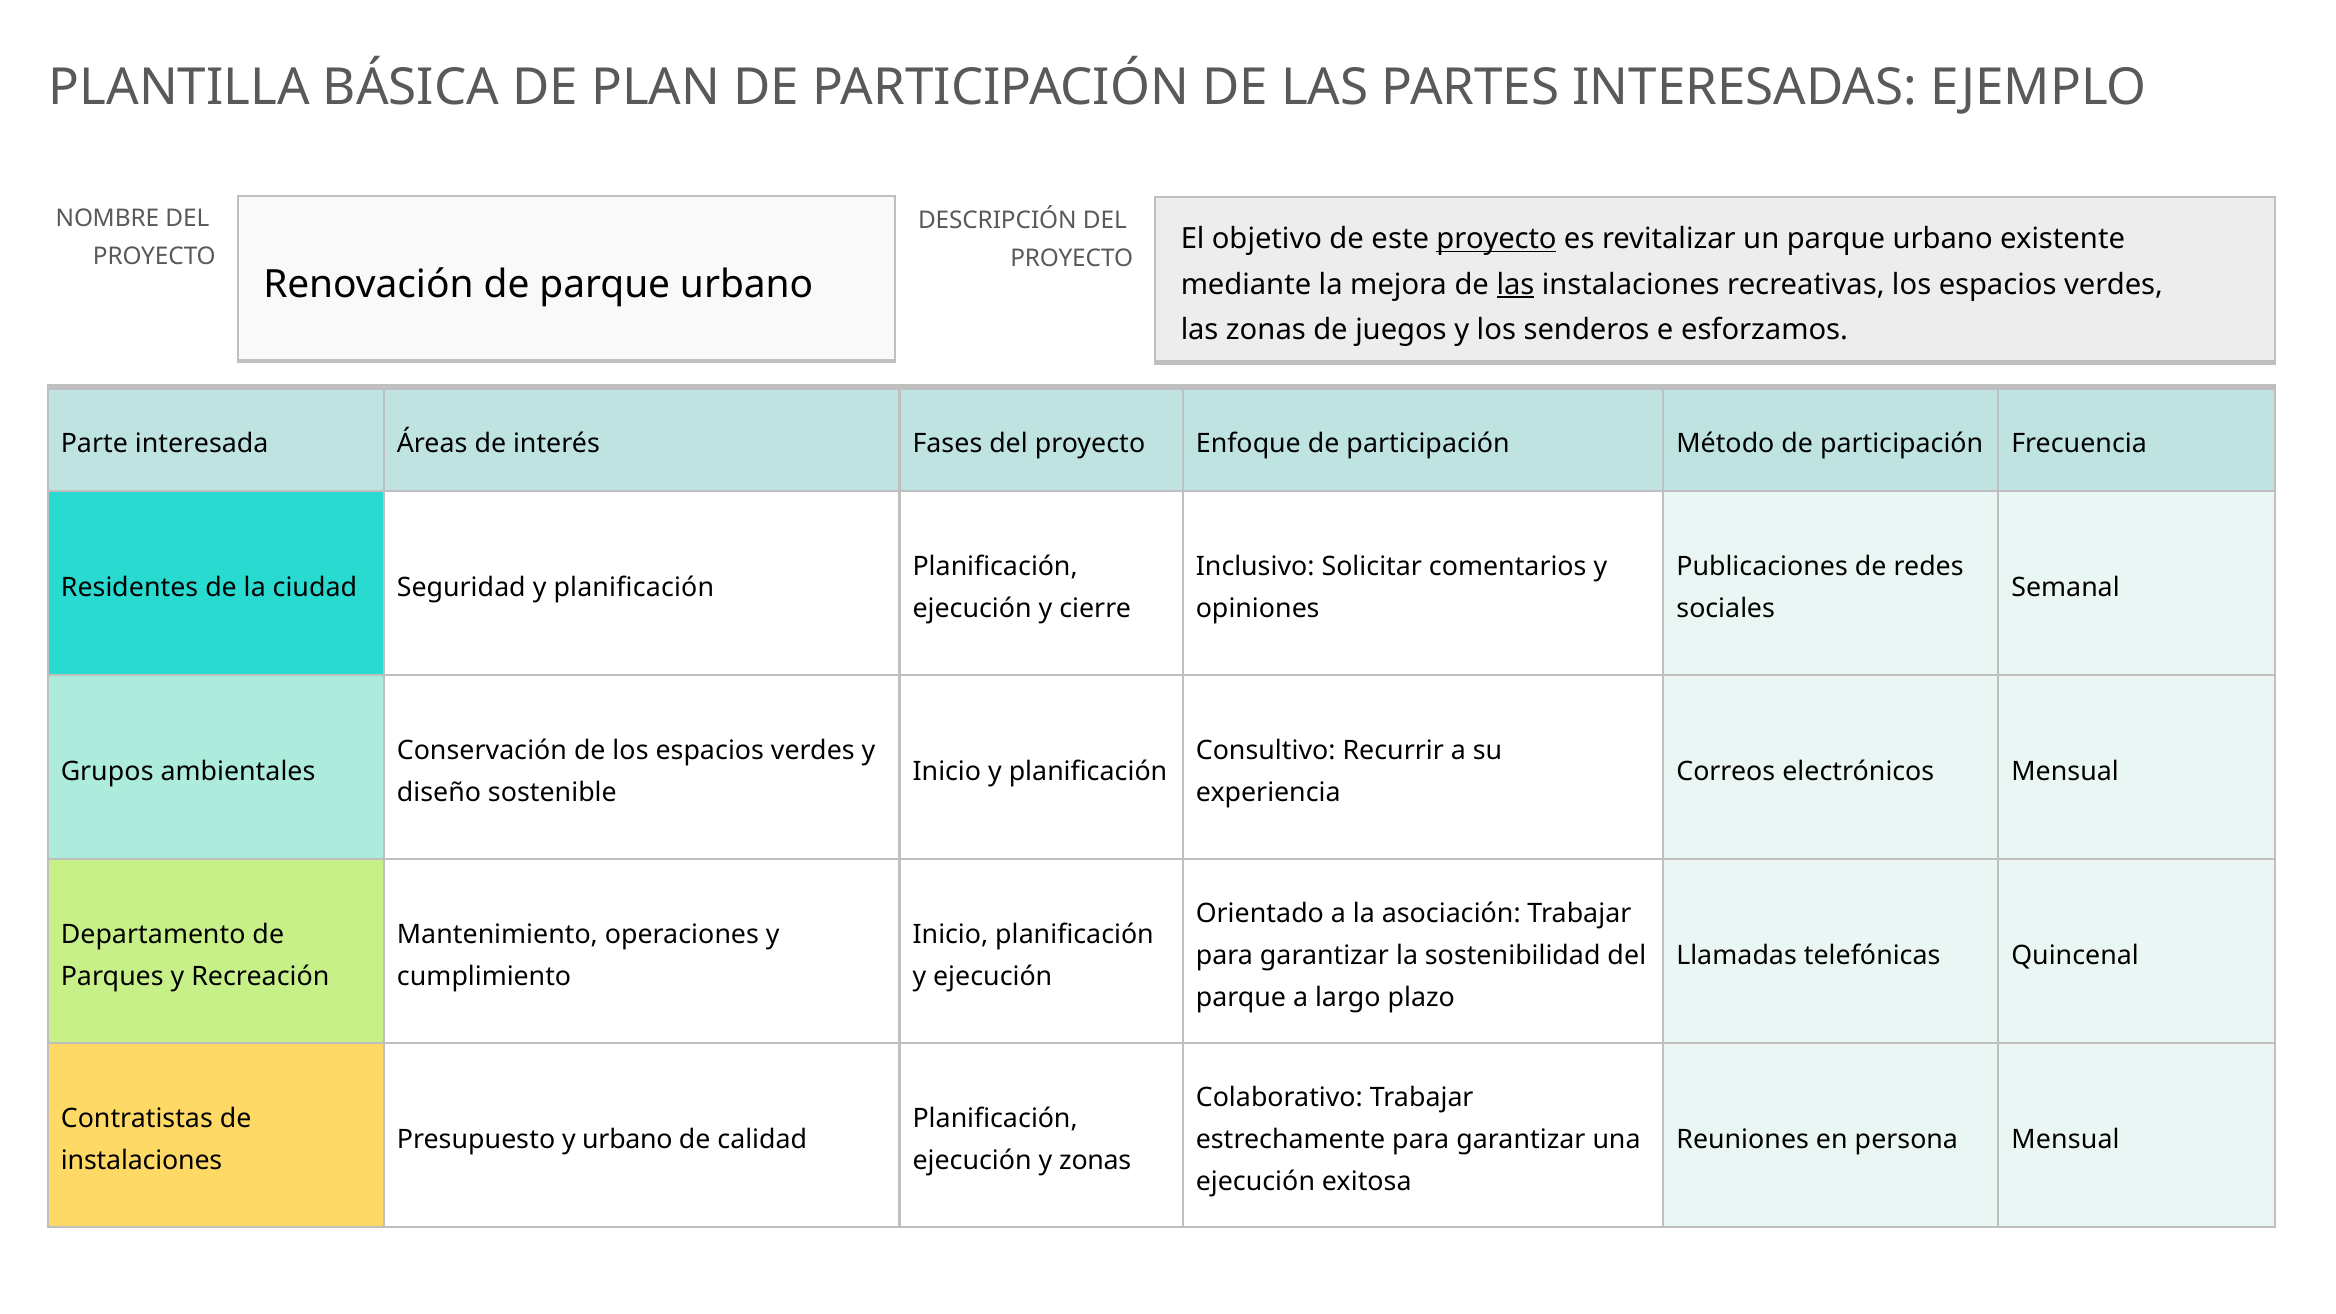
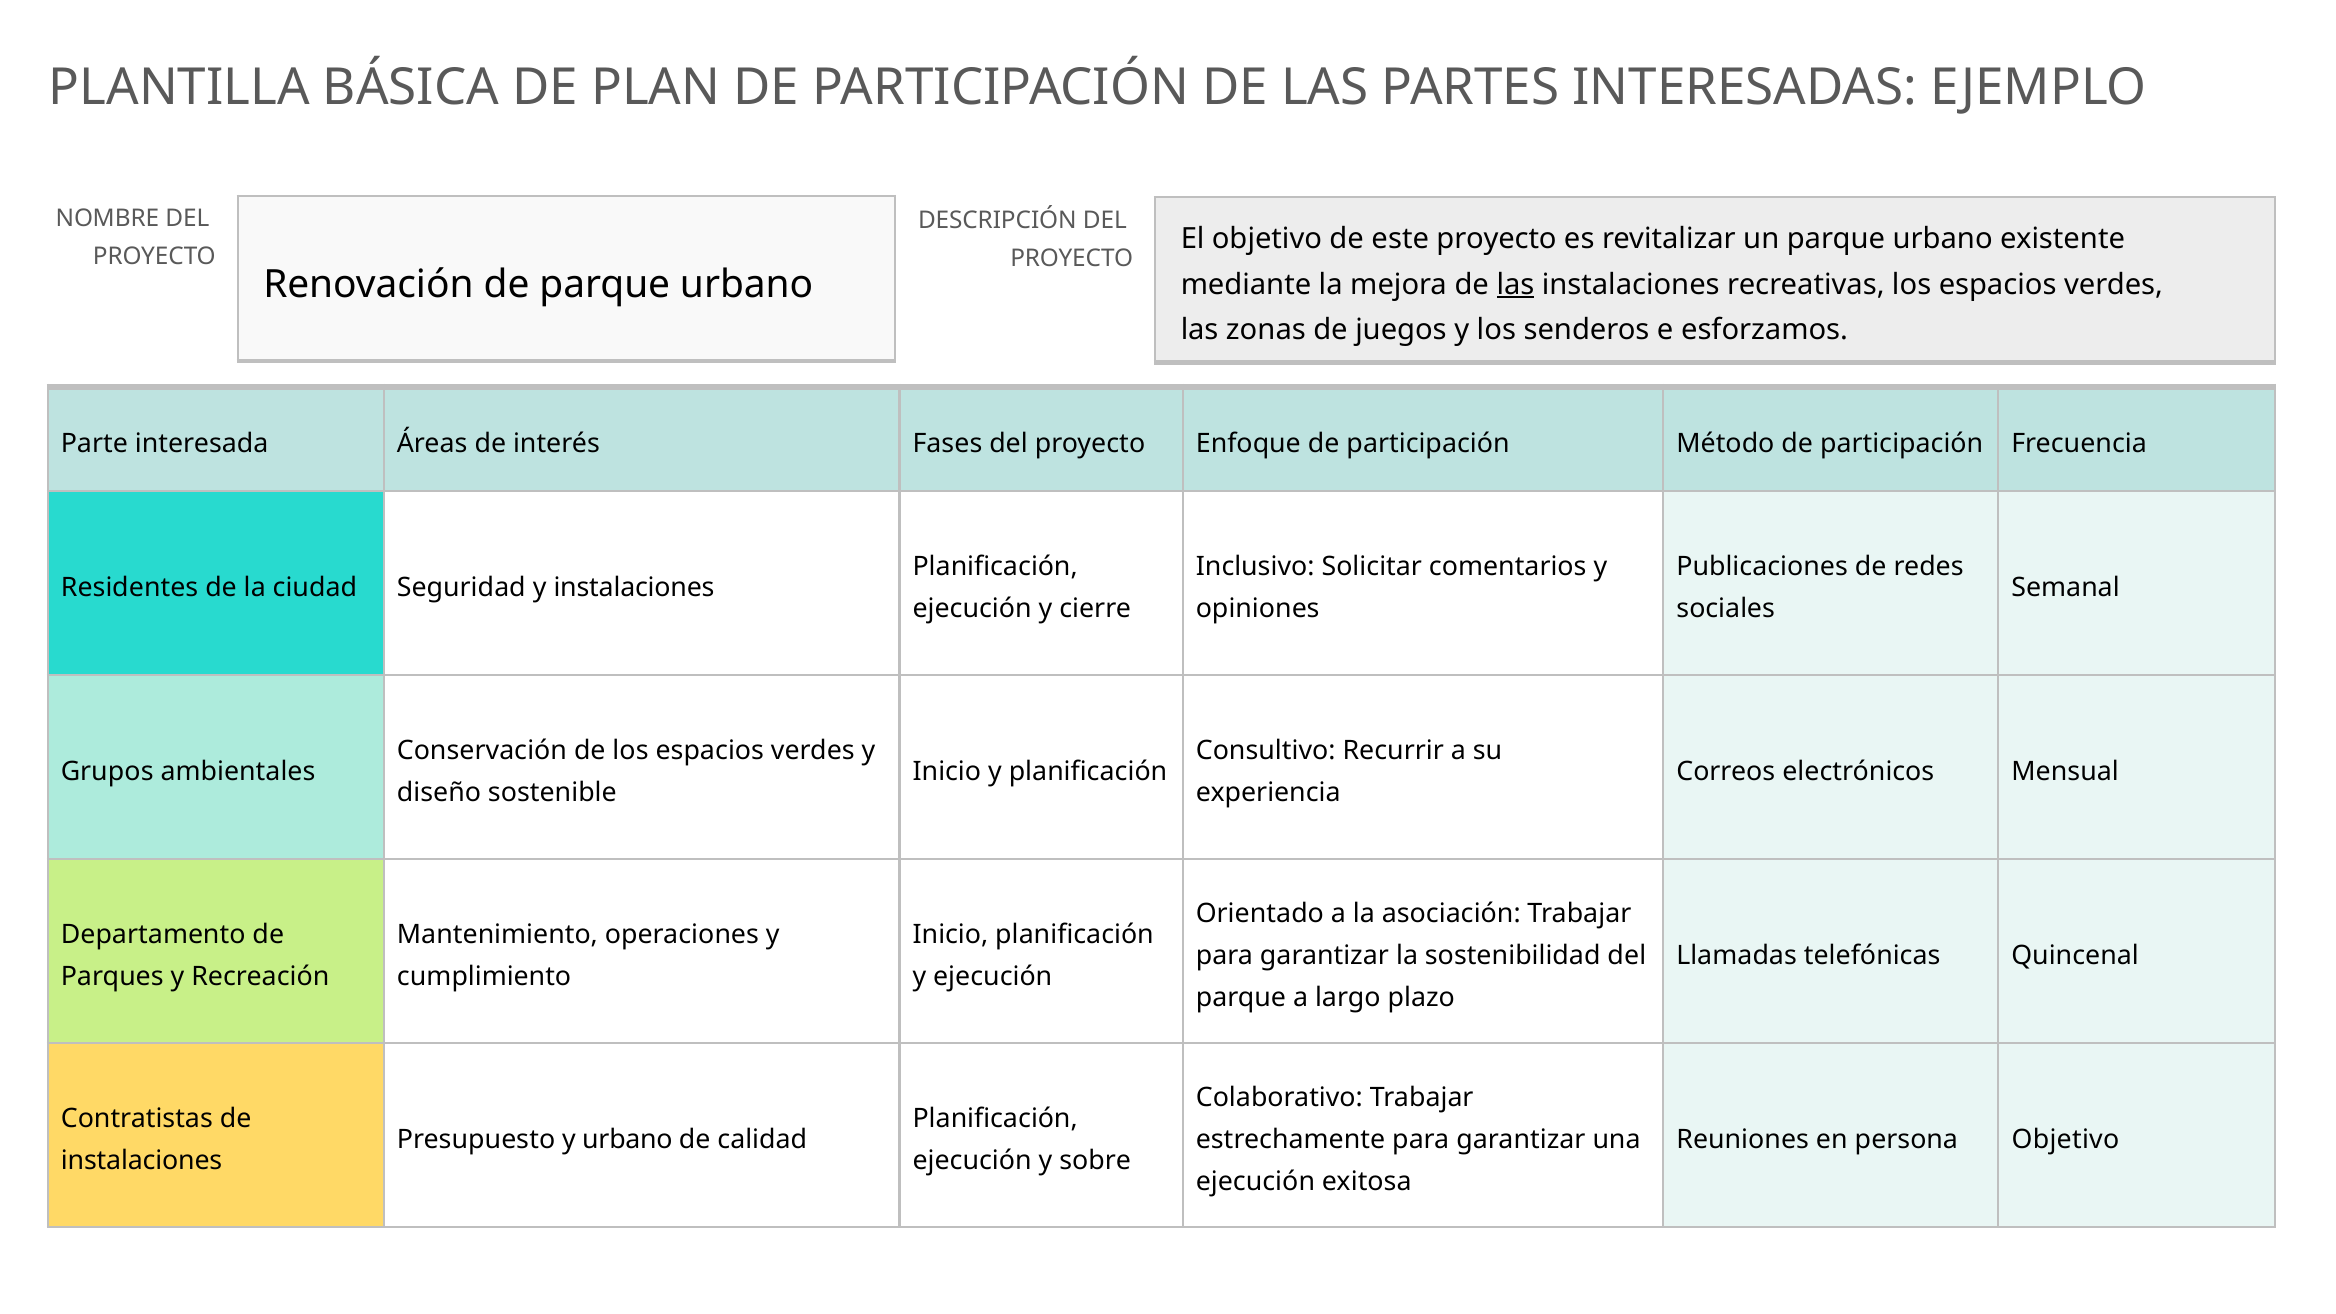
proyecto underline: present -> none (1497, 239)
Seguridad y planificación: planificación -> instalaciones (634, 587)
persona Mensual: Mensual -> Objetivo (2065, 1139)
y zonas: zonas -> sobre (1095, 1160)
